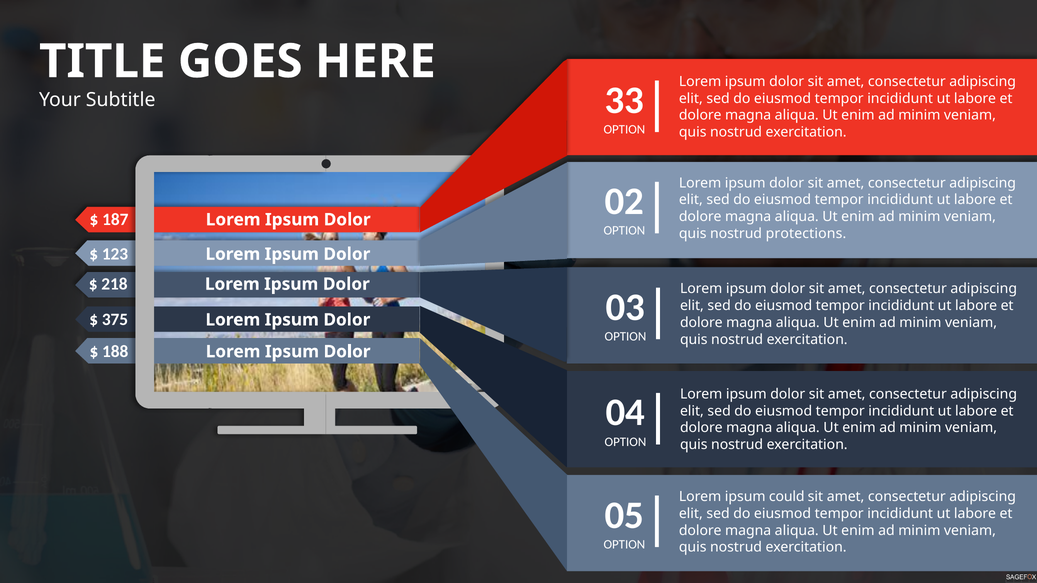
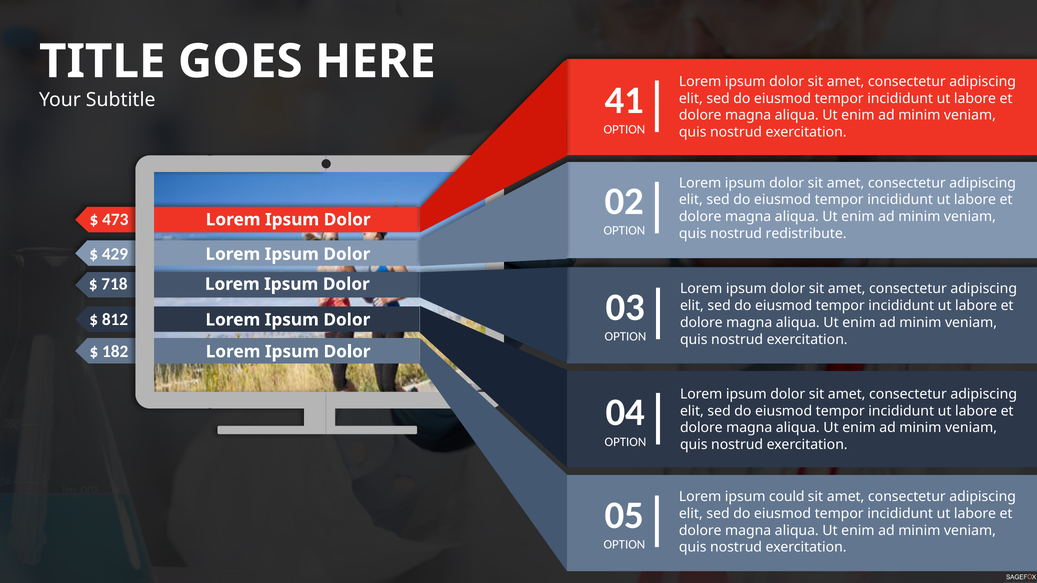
33: 33 -> 41 (624, 100)
187: 187 -> 473 (115, 220)
protections: protections -> redistribute (806, 234)
123: 123 -> 429 (115, 254)
218: 218 -> 718 (114, 284)
375: 375 -> 812 (115, 320)
188: 188 -> 182 (115, 352)
